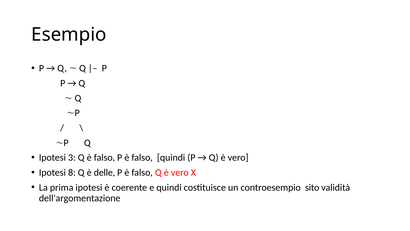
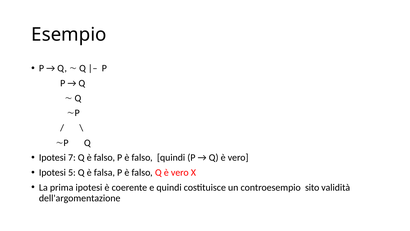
3: 3 -> 7 (72, 157)
8: 8 -> 5 (72, 172)
delle: delle -> falsa (104, 172)
